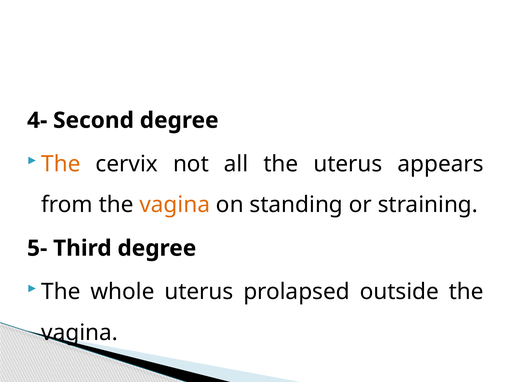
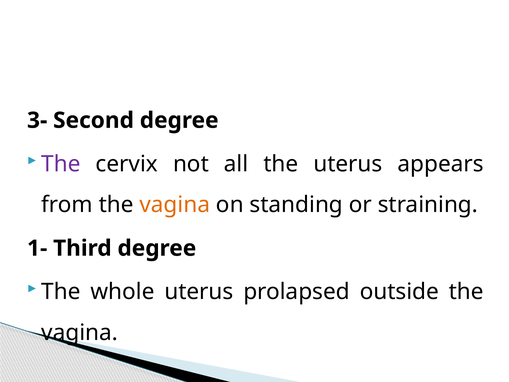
4-: 4- -> 3- (37, 120)
The colour: orange -> purple (61, 164)
5-: 5- -> 1- (37, 248)
